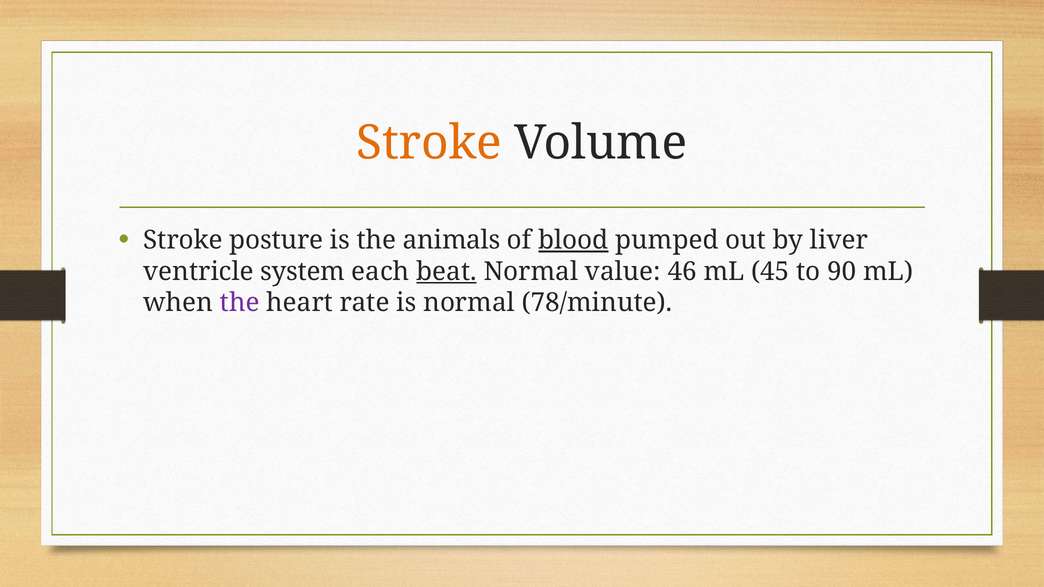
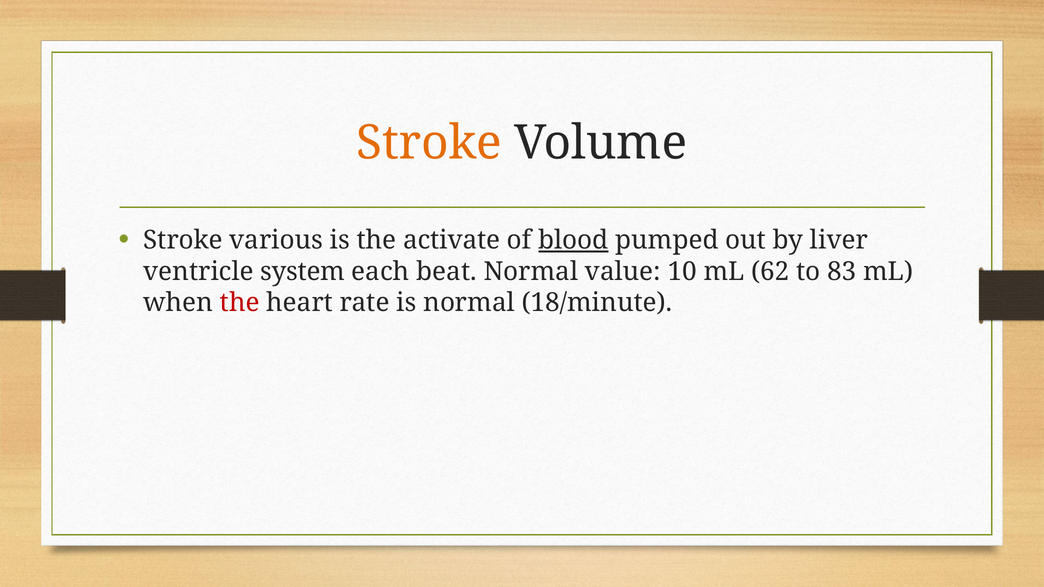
posture: posture -> various (276, 240)
animals: animals -> activate (452, 240)
beat underline: present -> none (447, 272)
46: 46 -> 10 (682, 272)
45: 45 -> 62 (770, 272)
90: 90 -> 83 (842, 272)
the colour: purple -> red (240, 303)
78/minute: 78/minute -> 18/minute (597, 303)
